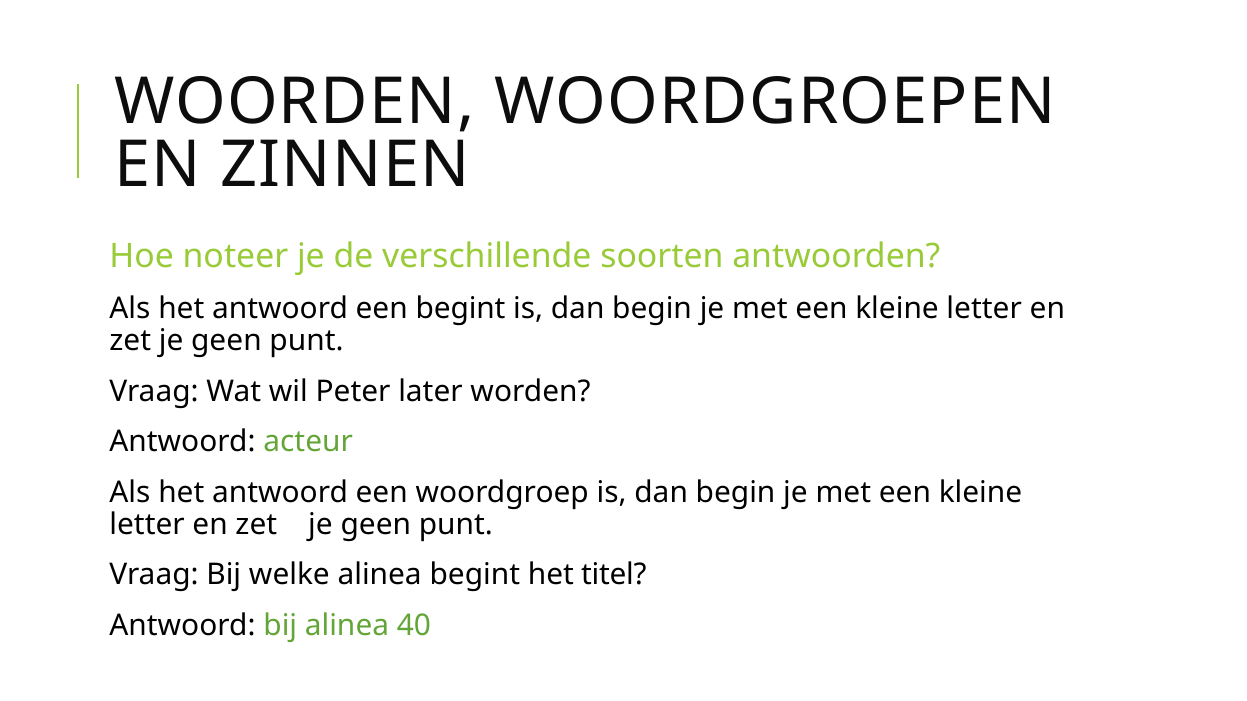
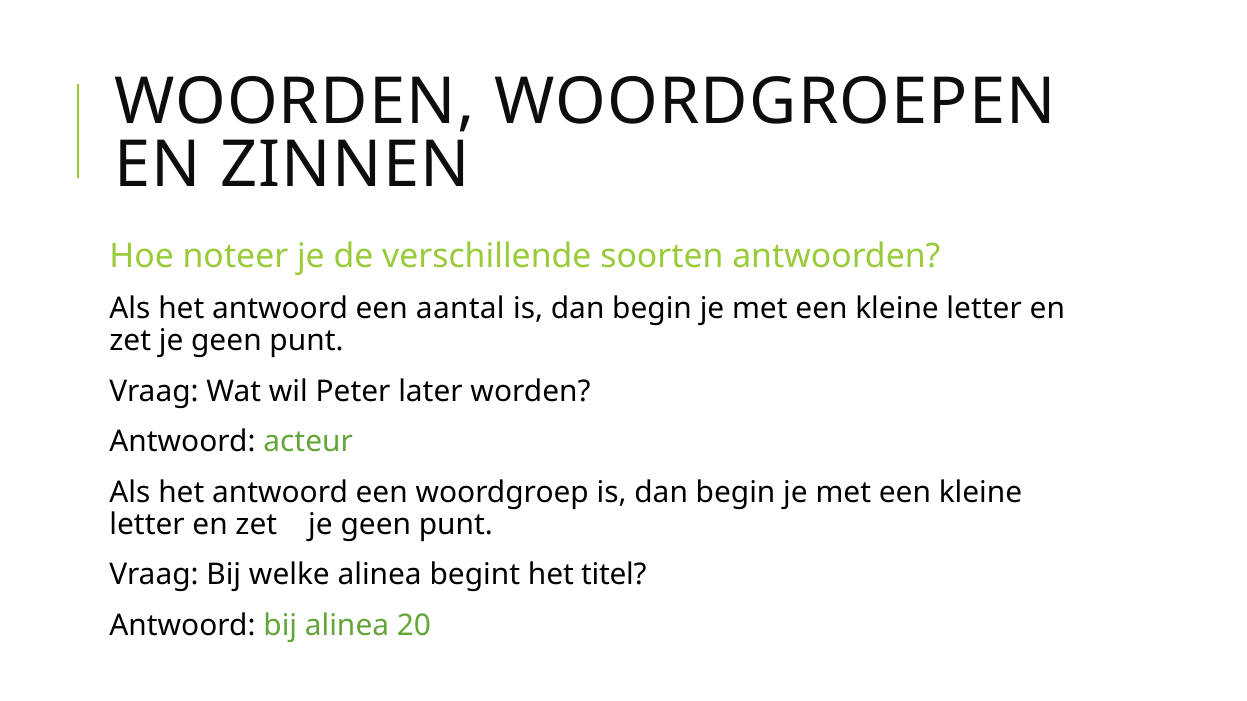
een begint: begint -> aantal (460, 309)
40: 40 -> 20 (414, 626)
